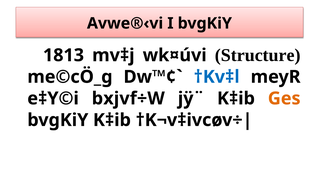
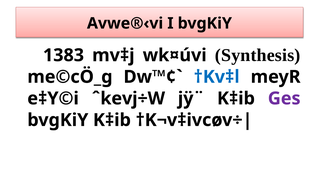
1813: 1813 -> 1383 (63, 55)
Structure: Structure -> Synthesis (258, 55)
bxjvf÷W: bxjvf÷W -> ˆkevj÷W (128, 98)
Ges colour: orange -> purple (284, 98)
